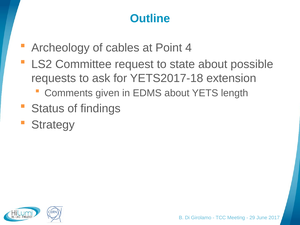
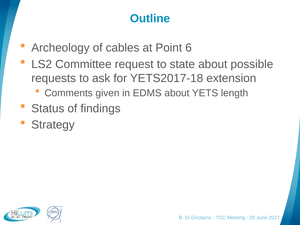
4: 4 -> 6 (188, 48)
